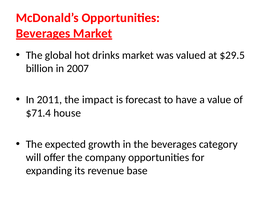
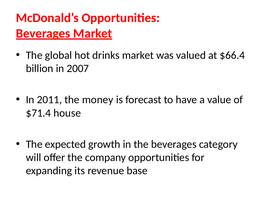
$29.5: $29.5 -> $66.4 (232, 55)
impact: impact -> money (98, 100)
